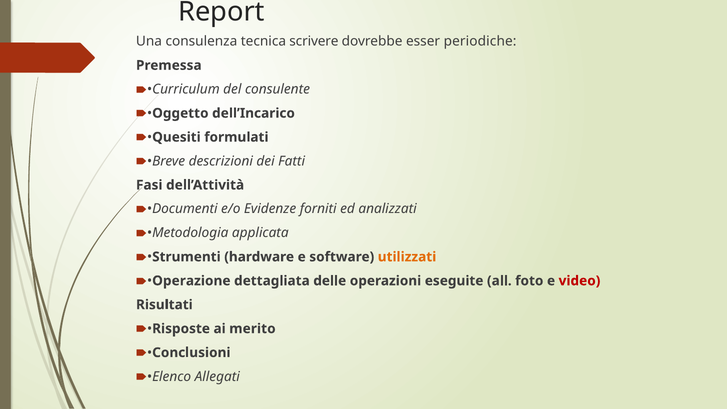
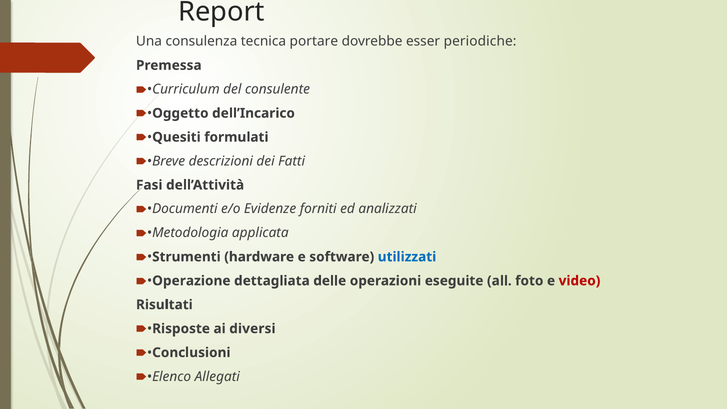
scrivere: scrivere -> portare (314, 41)
utilizzati colour: orange -> blue (407, 257)
merito: merito -> diversi (252, 329)
